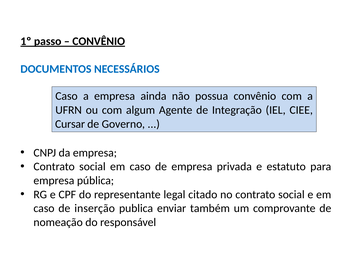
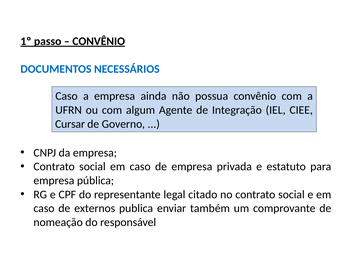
inserção: inserção -> externos (95, 208)
